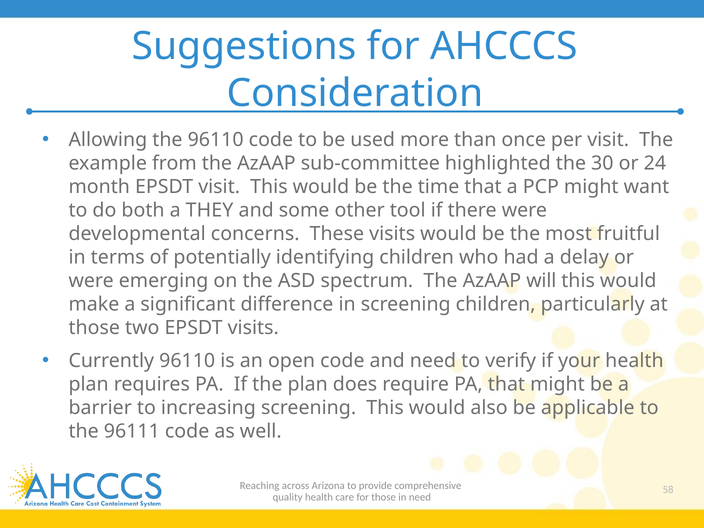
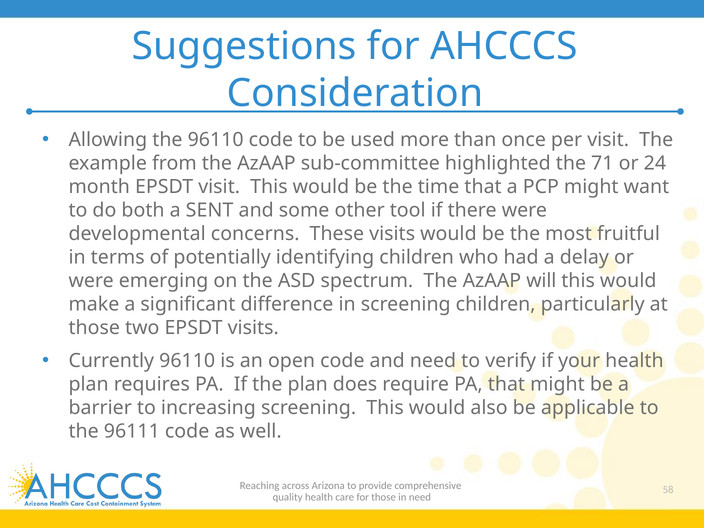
30: 30 -> 71 (602, 163)
THEY: THEY -> SENT (210, 210)
